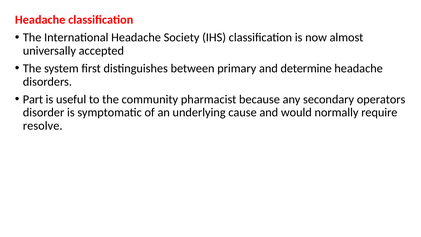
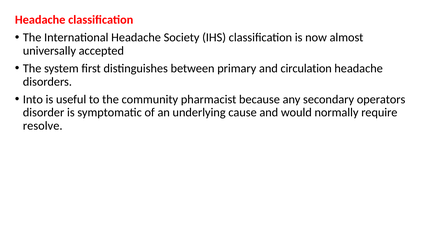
determine: determine -> circulation (306, 68)
Part: Part -> Into (33, 99)
